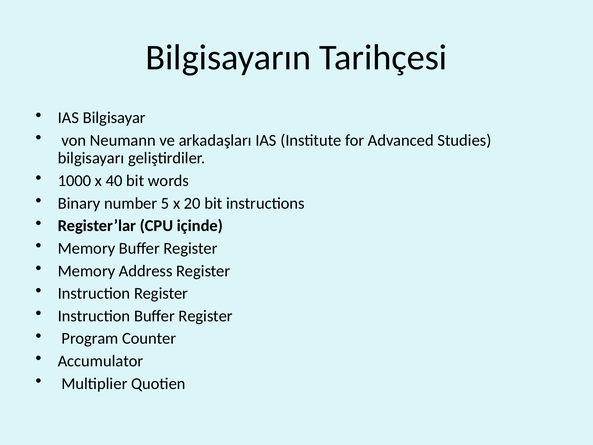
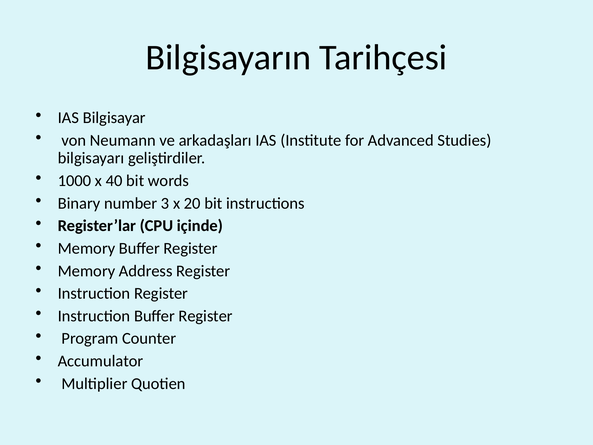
5: 5 -> 3 (165, 203)
